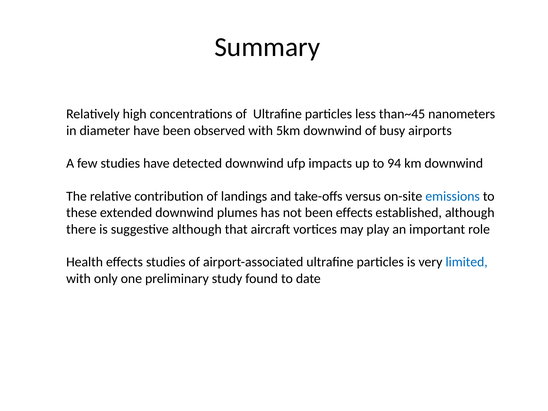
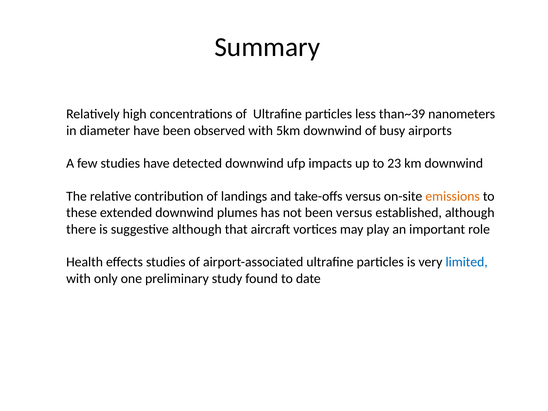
than~45: than~45 -> than~39 (402, 114)
94: 94 -> 23 (394, 163)
emissions colour: blue -> orange (453, 196)
been effects: effects -> versus (354, 213)
